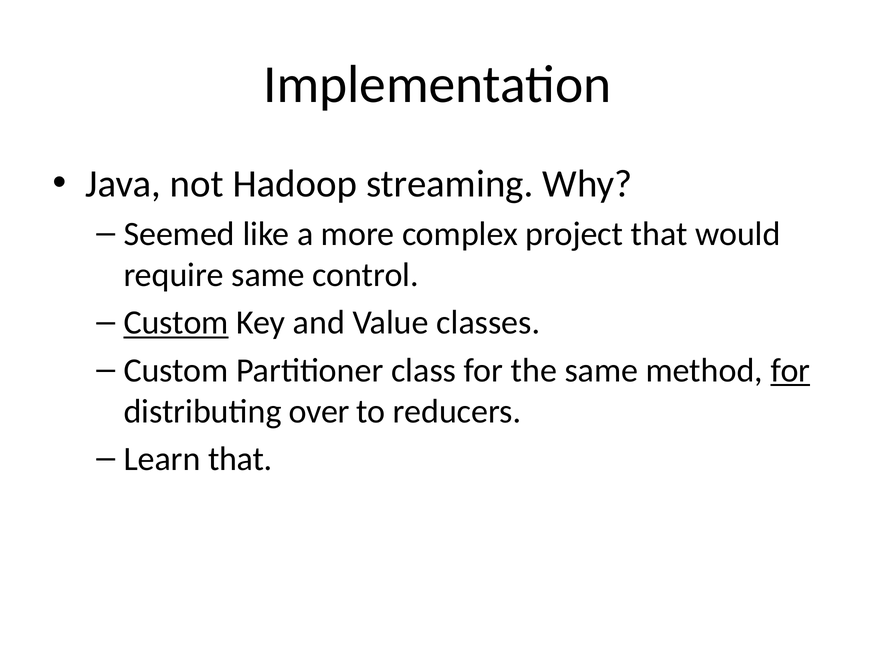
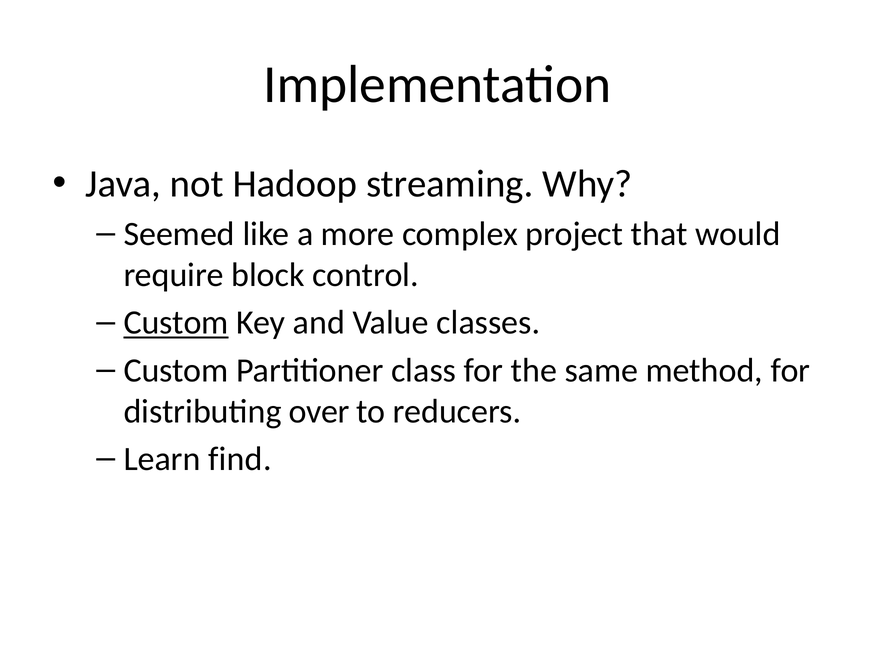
require same: same -> block (268, 275)
for underline: present -> none (790, 370)
Learn that: that -> find (240, 459)
